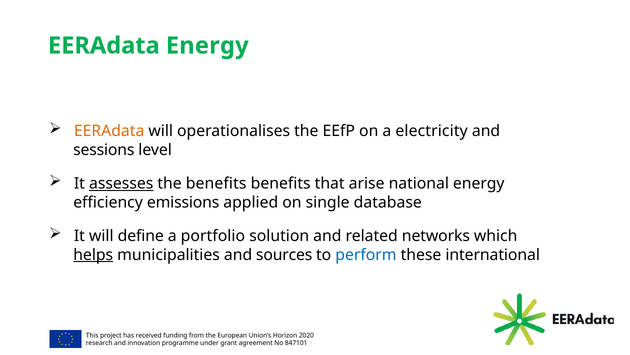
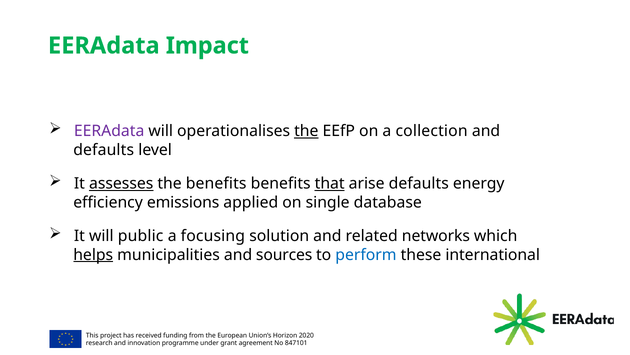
EERAdata Energy: Energy -> Impact (207, 46)
EERAdata colour: orange -> purple (109, 131)
the underline: none -> present (306, 131)
electricity: electricity -> collection (432, 131)
sessions: sessions -> defaults (104, 150)
that underline: none -> present (330, 183)
arise national: national -> defaults (419, 183)
define: define -> public (141, 235)
portfolio: portfolio -> focusing (213, 235)
